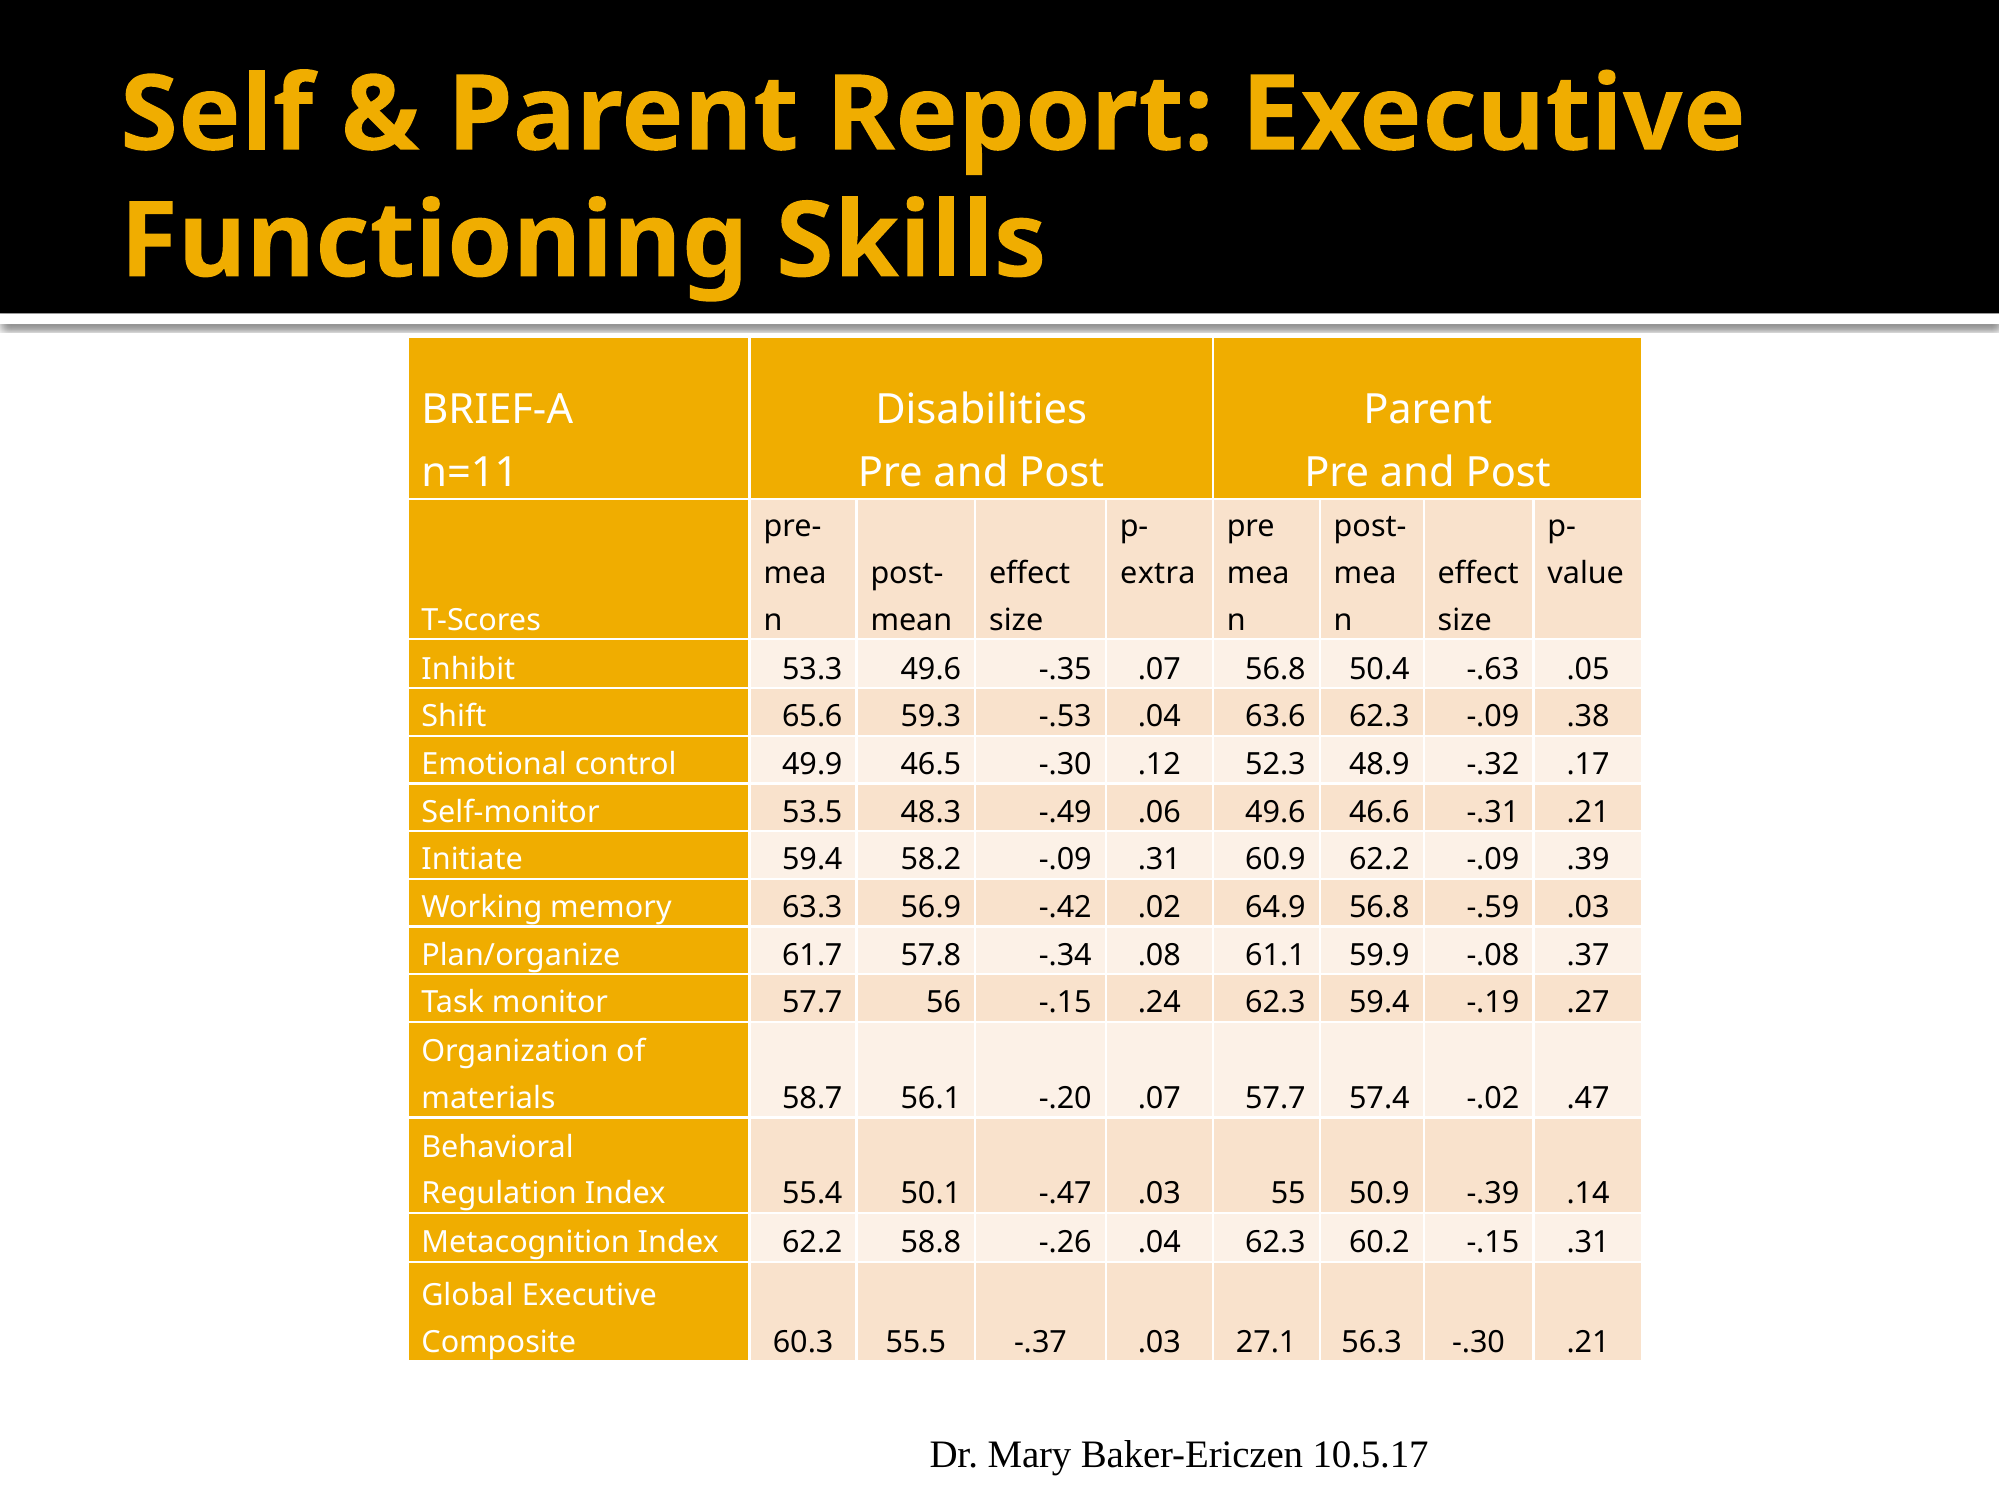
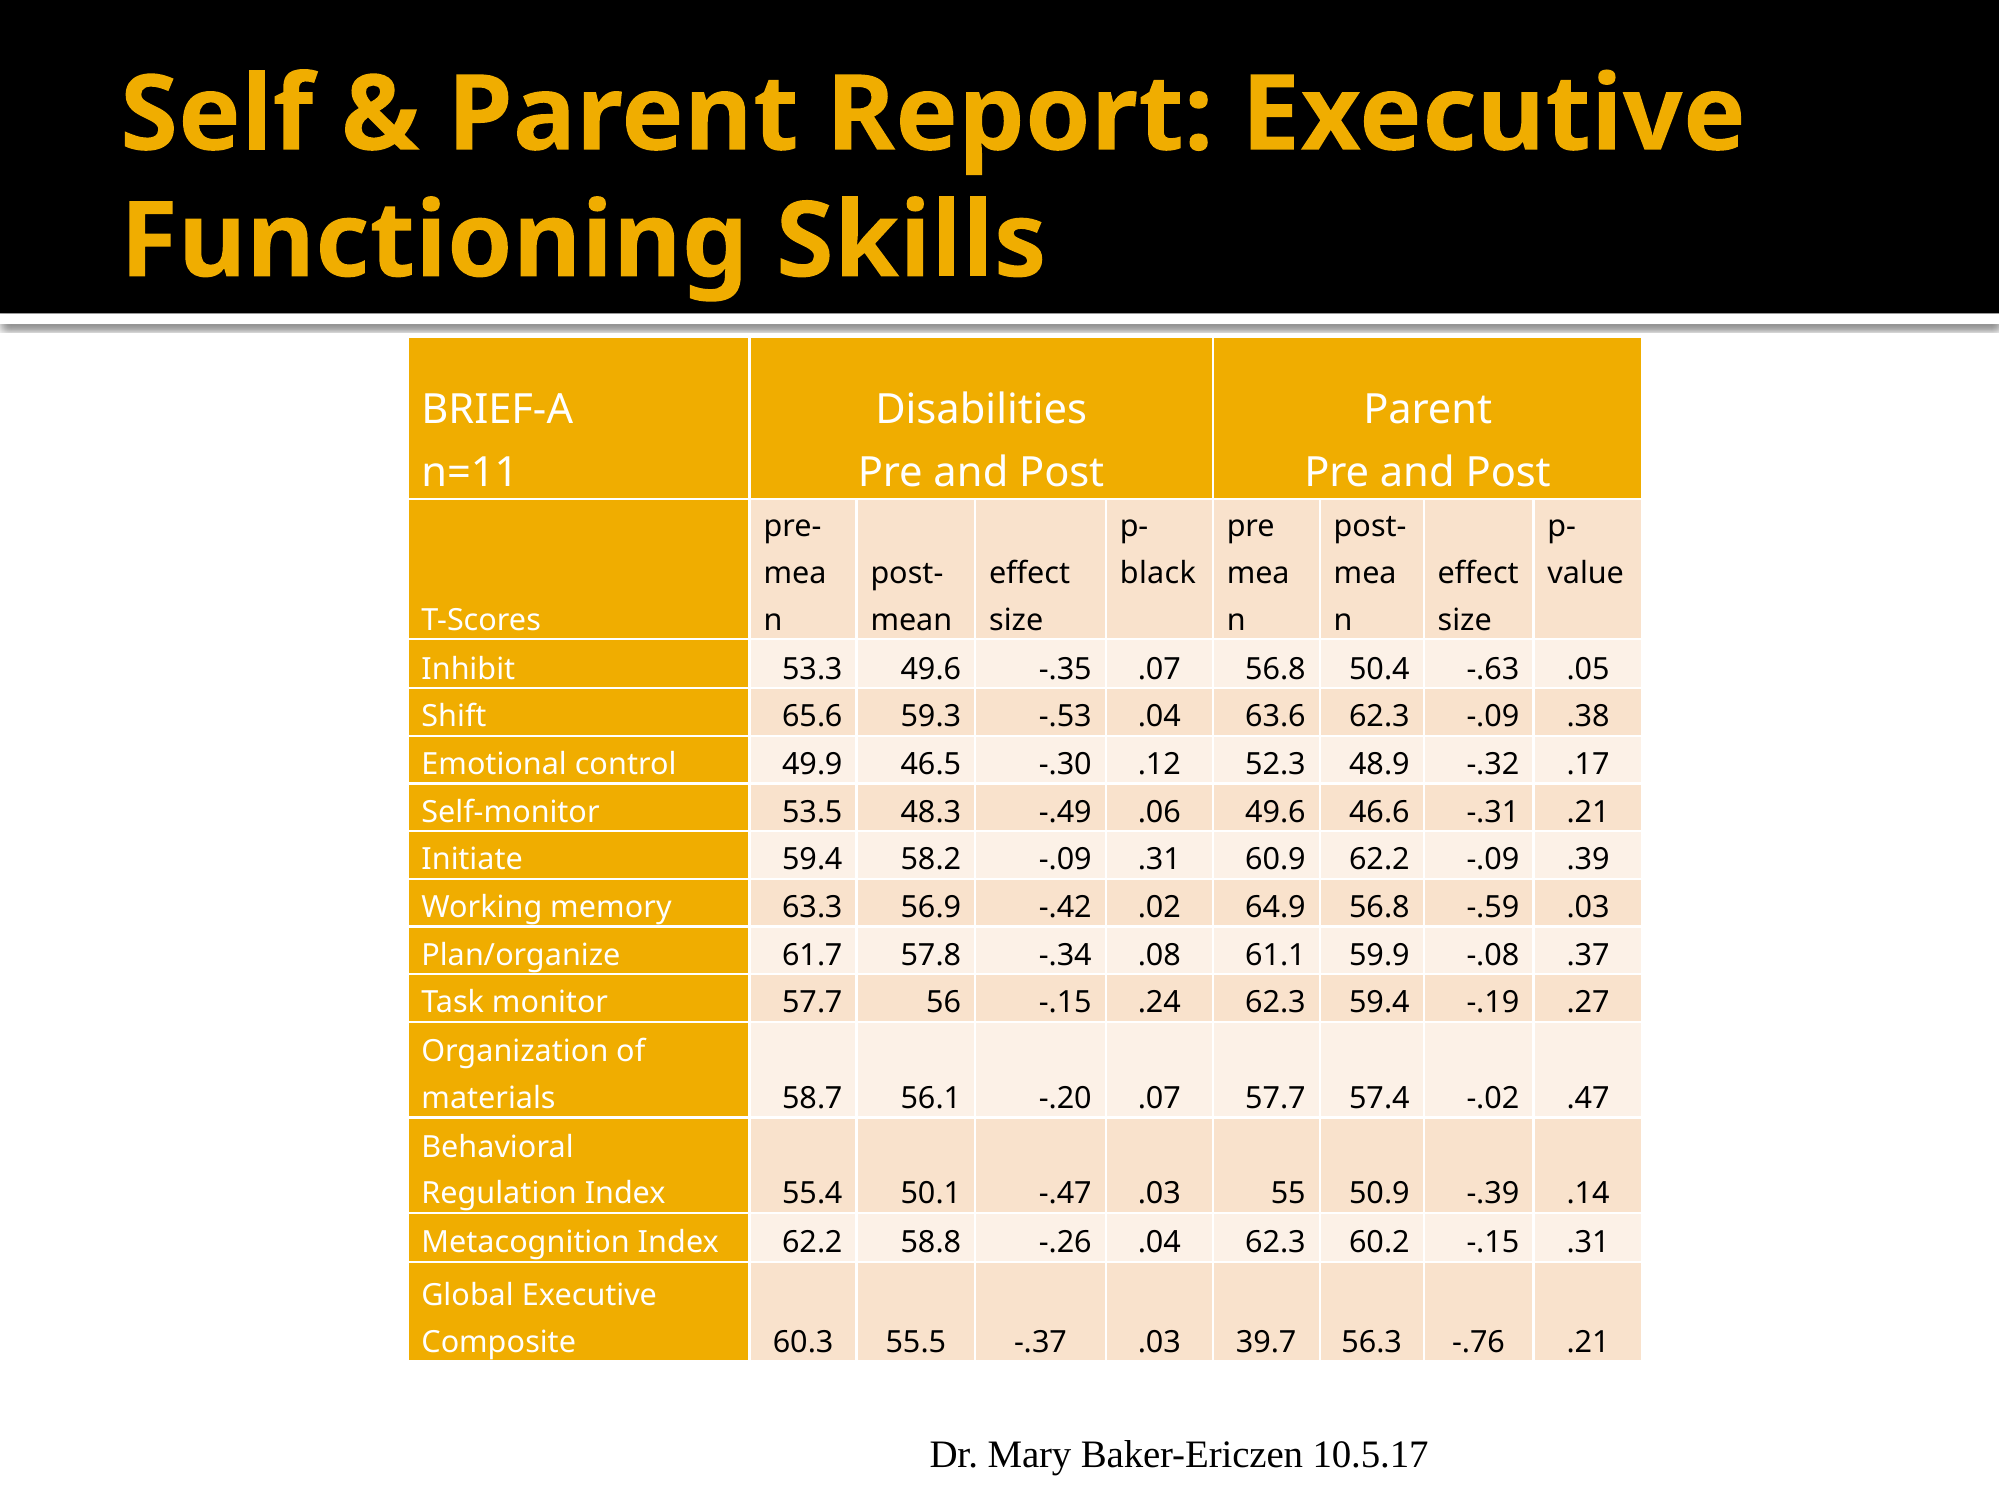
extra: extra -> black (1158, 573)
27.1: 27.1 -> 39.7 (1266, 1342)
56.3 -.30: -.30 -> -.76 (1479, 1342)
